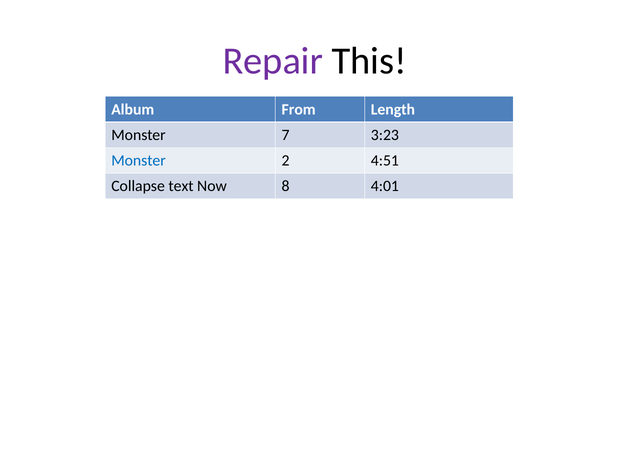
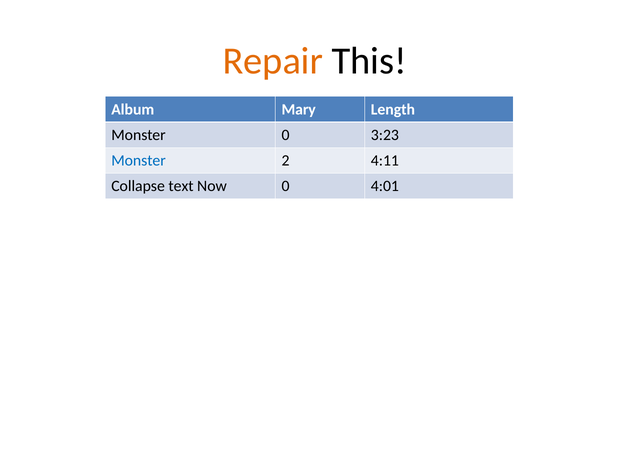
Repair colour: purple -> orange (273, 61)
From: From -> Mary (299, 109)
Monster 7: 7 -> 0 (286, 135)
4:51: 4:51 -> 4:11 (385, 160)
Now 8: 8 -> 0 (286, 186)
